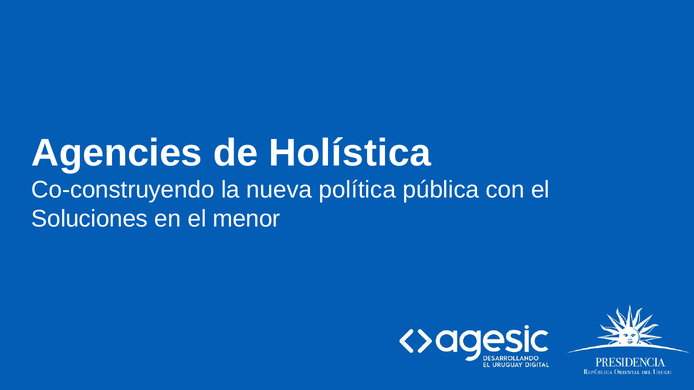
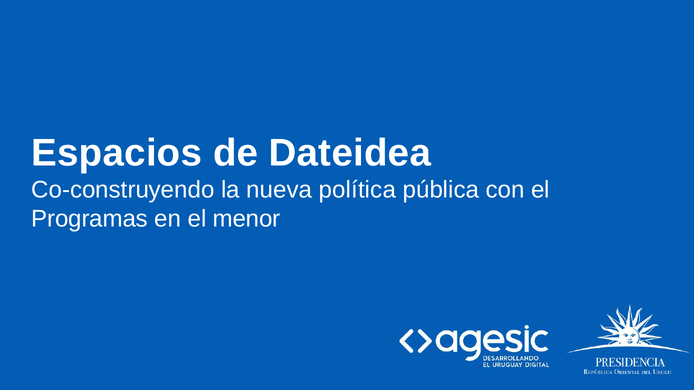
Agencies: Agencies -> Espacios (117, 153)
Holística: Holística -> Dateidea (350, 153)
Soluciones: Soluciones -> Programas (90, 219)
